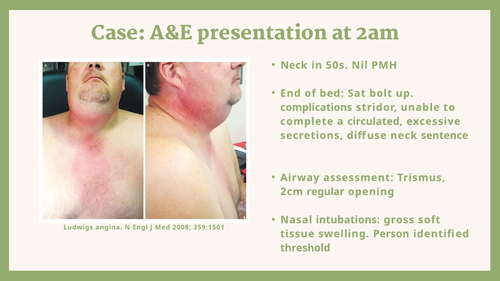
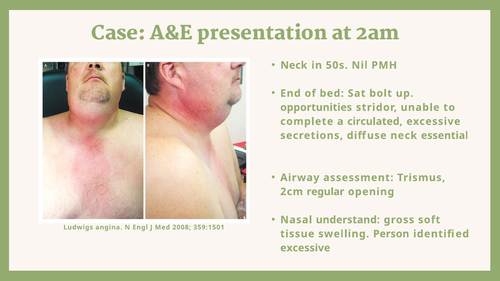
complications: complications -> opportunities (316, 107)
sentence: sentence -> essential (445, 136)
intubations: intubations -> understand (348, 220)
threshold: threshold -> excessive (305, 248)
